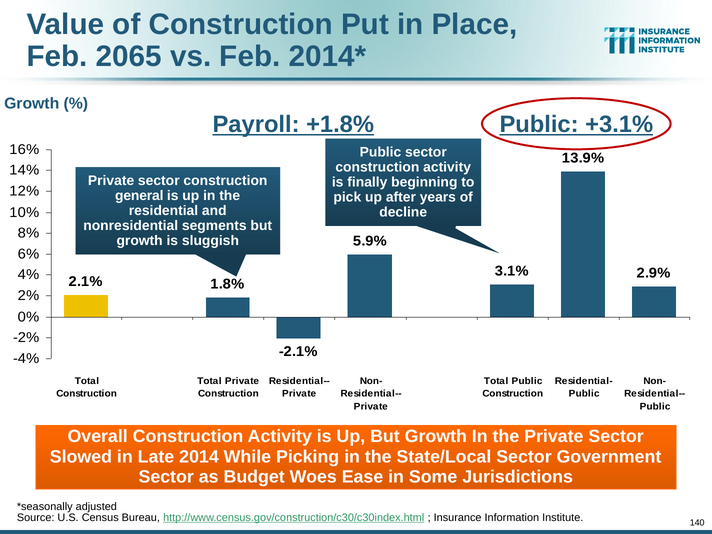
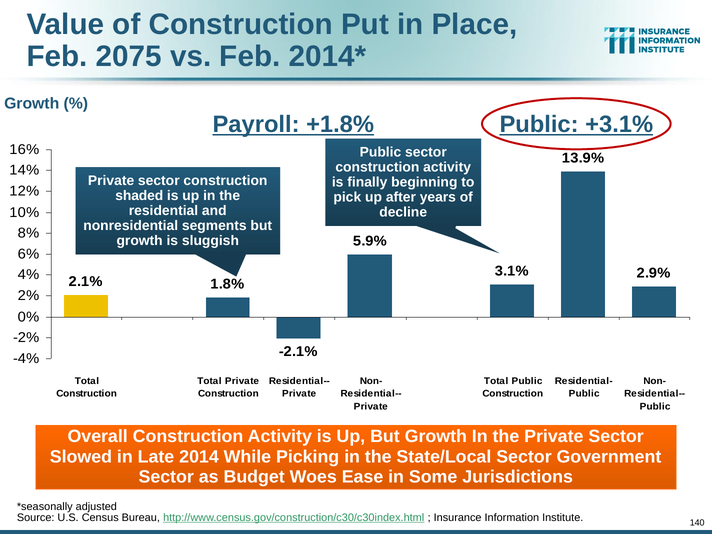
2065: 2065 -> 2075 (129, 56)
general: general -> shaded (139, 196)
